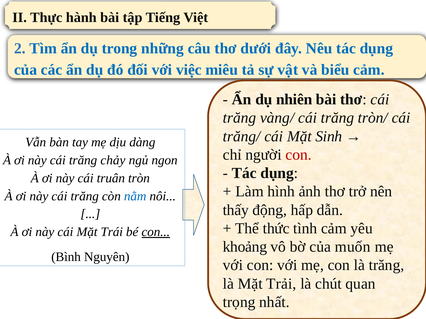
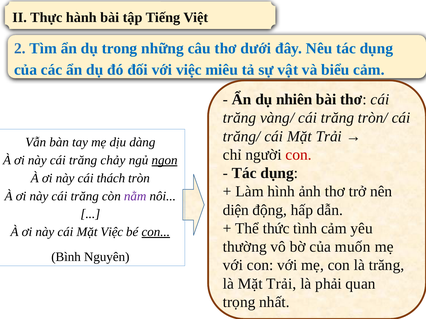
cái Mặt Sinh: Sinh -> Trải (329, 137)
ngon underline: none -> present (165, 160)
truân: truân -> thách (111, 178)
nằm colour: blue -> purple (135, 196)
thấy: thấy -> diện (236, 210)
Mặt Trái: Trái -> Việc (112, 232)
khoảng: khoảng -> thường (245, 247)
chút: chút -> phải (329, 284)
